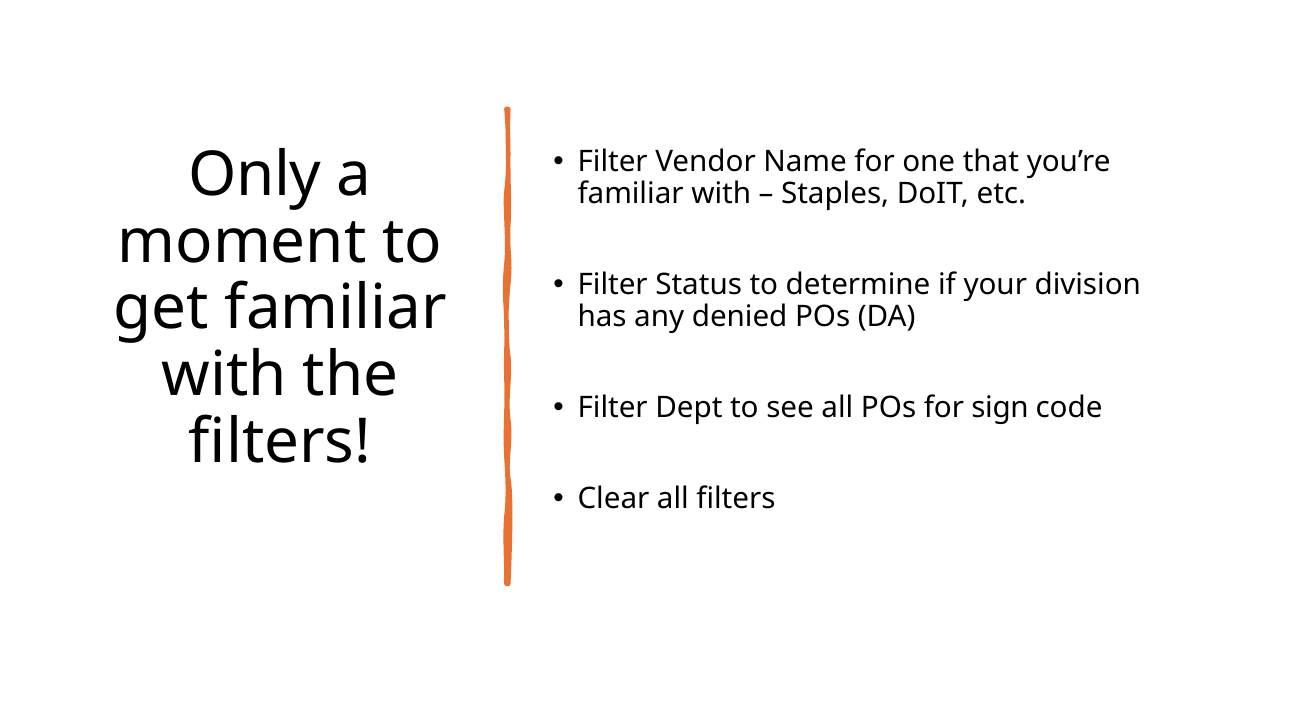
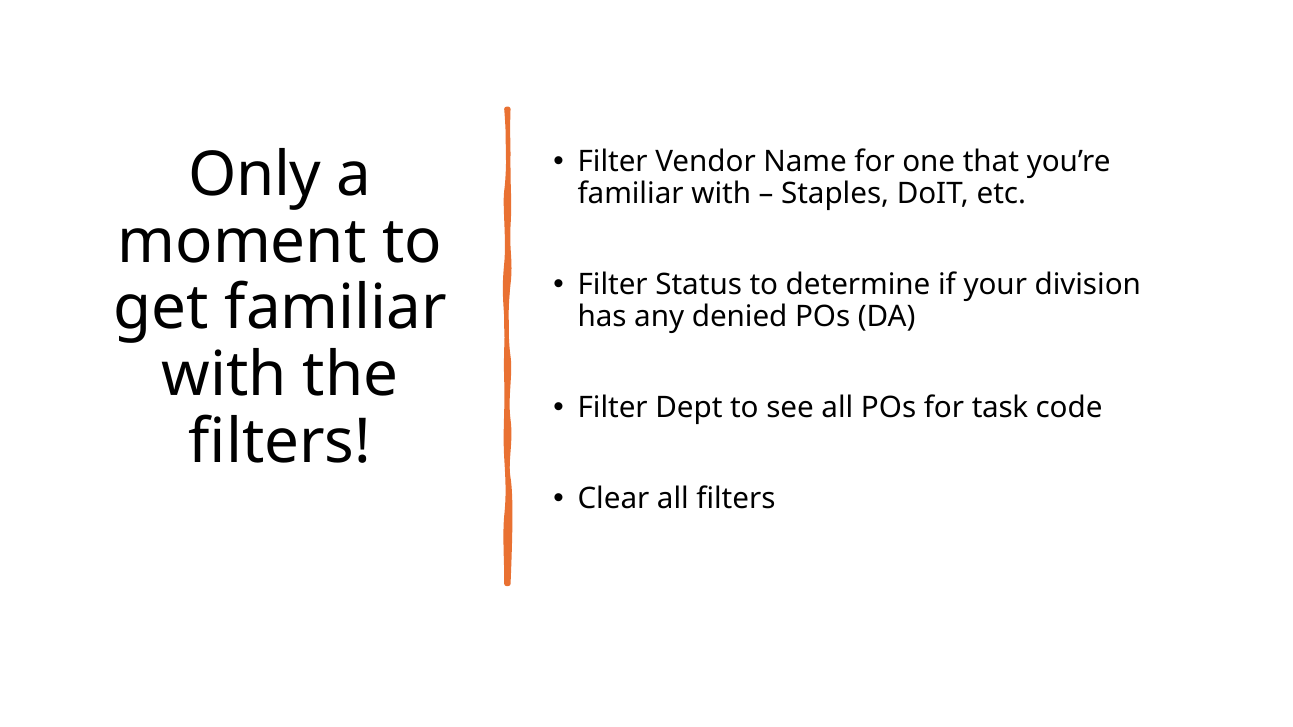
sign: sign -> task (1000, 408)
